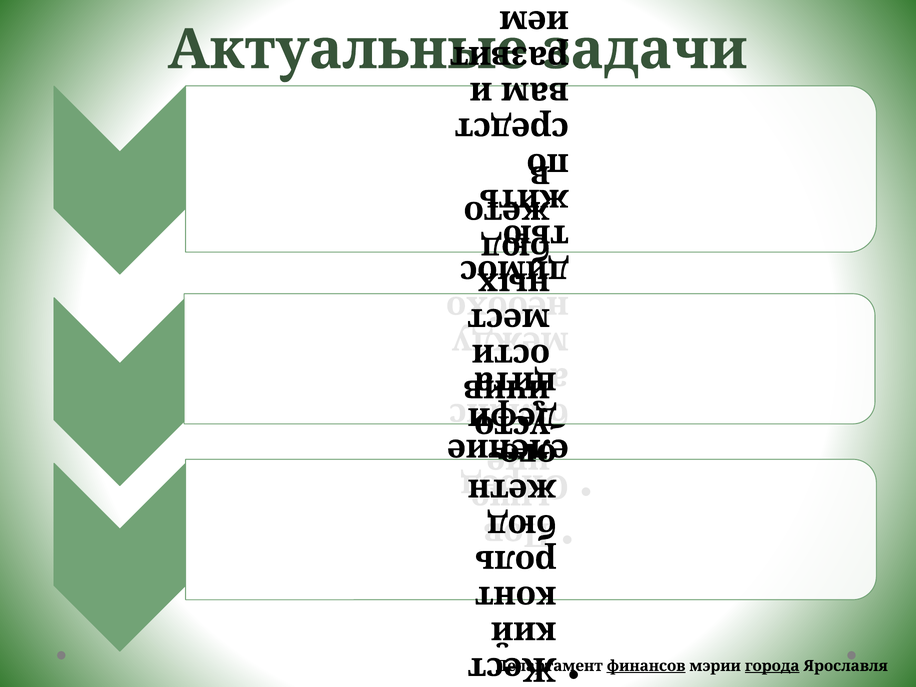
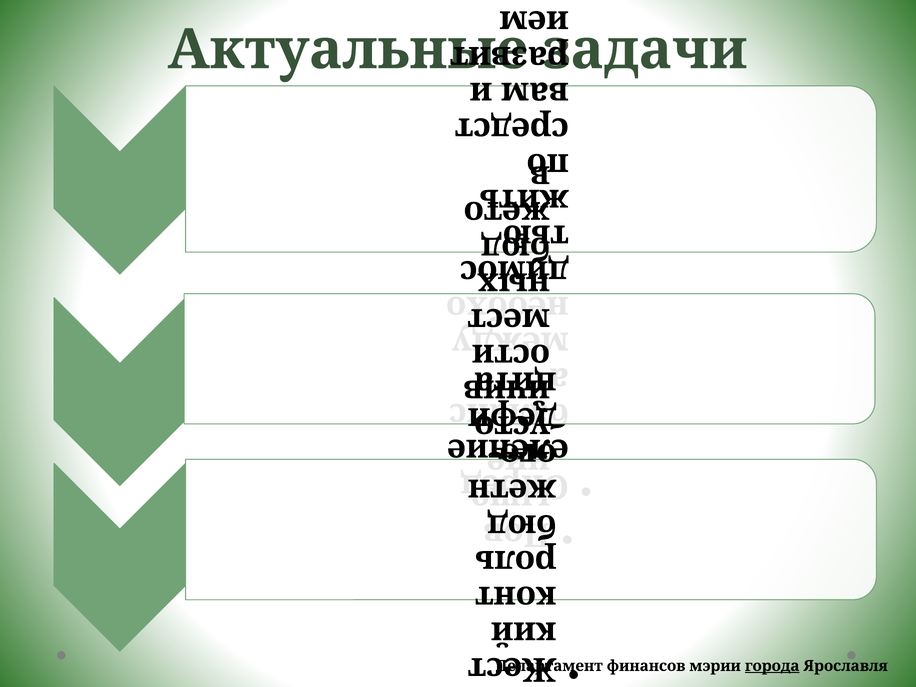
финансов underline: present -> none (646, 666)
